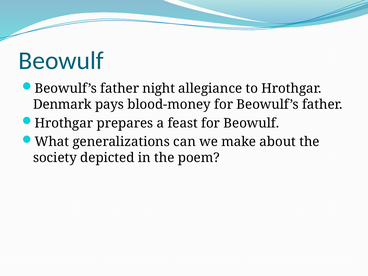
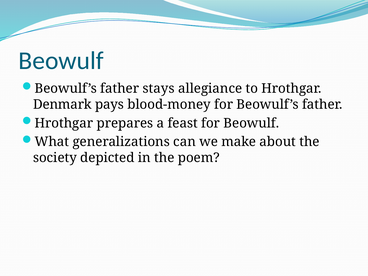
night: night -> stays (159, 89)
